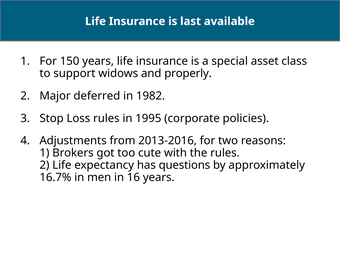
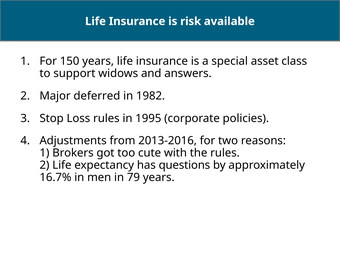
last: last -> risk (191, 21)
properly: properly -> answers (188, 73)
16: 16 -> 79 (133, 177)
